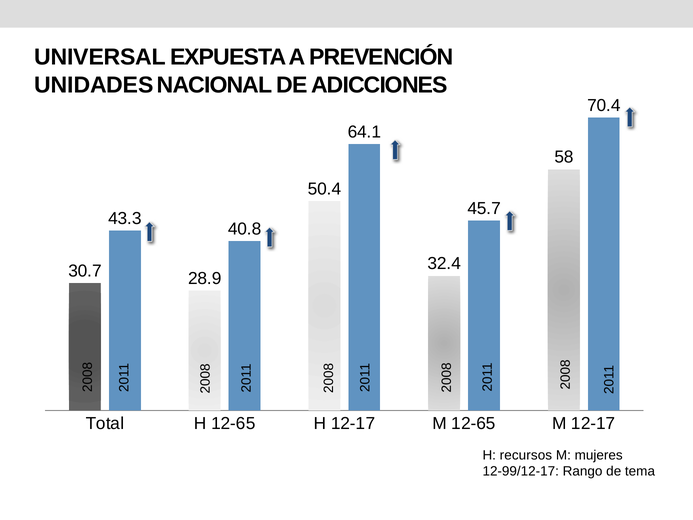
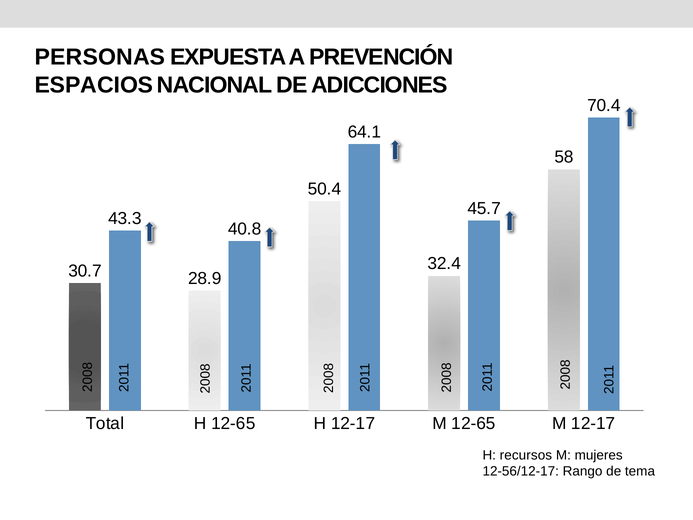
UNIVERSAL: UNIVERSAL -> PERSONAS (100, 57)
UNIDADES: UNIDADES -> ESPACIOS (94, 85)
12-99/12-17: 12-99/12-17 -> 12-56/12-17 (521, 471)
